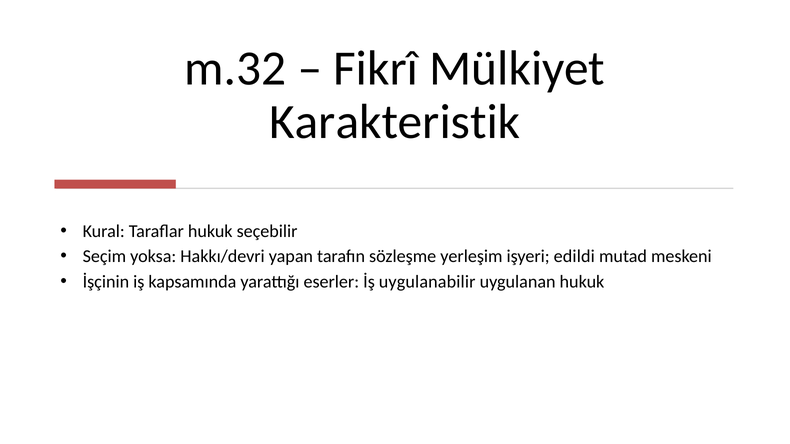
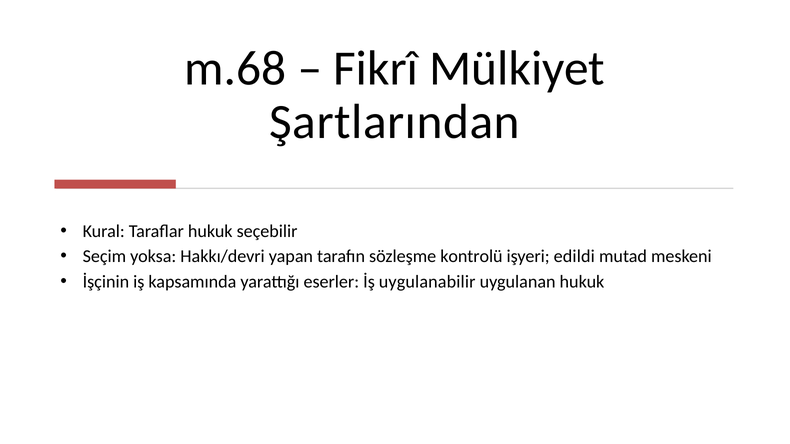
m.32: m.32 -> m.68 (235, 69)
Karakteristik: Karakteristik -> Şartlarından (394, 122)
yerleşim: yerleşim -> kontrolü (471, 257)
